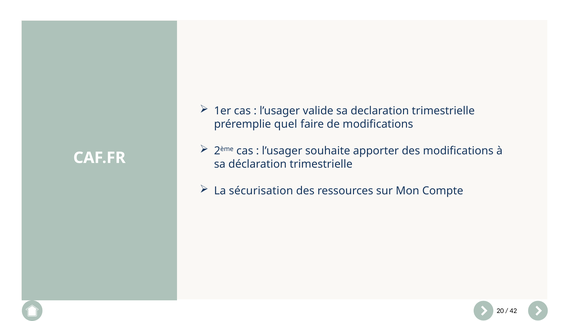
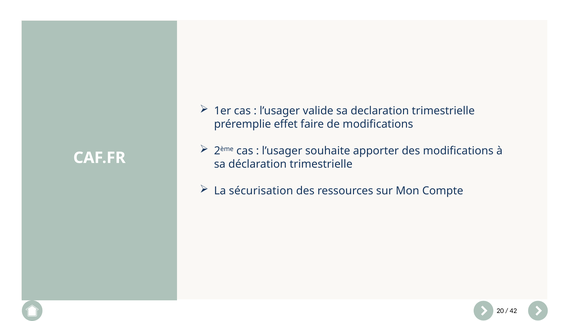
quel: quel -> effet (286, 124)
